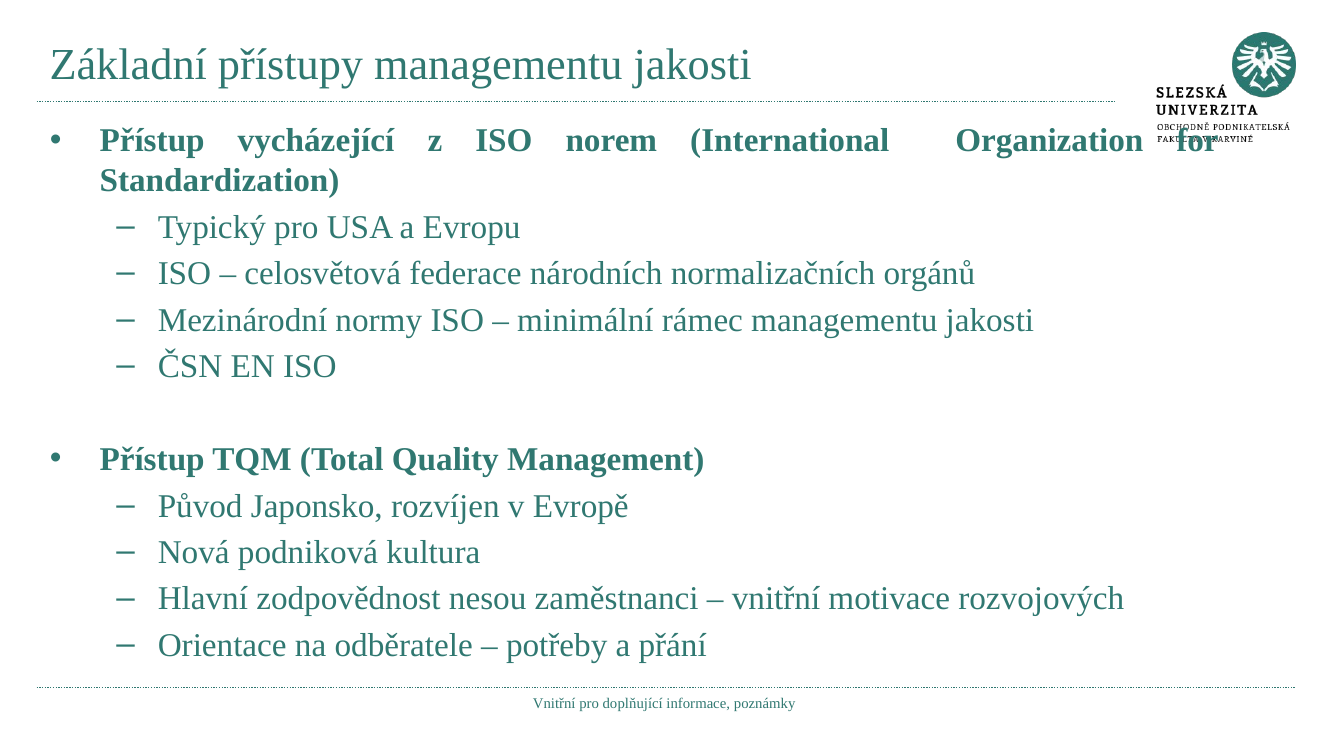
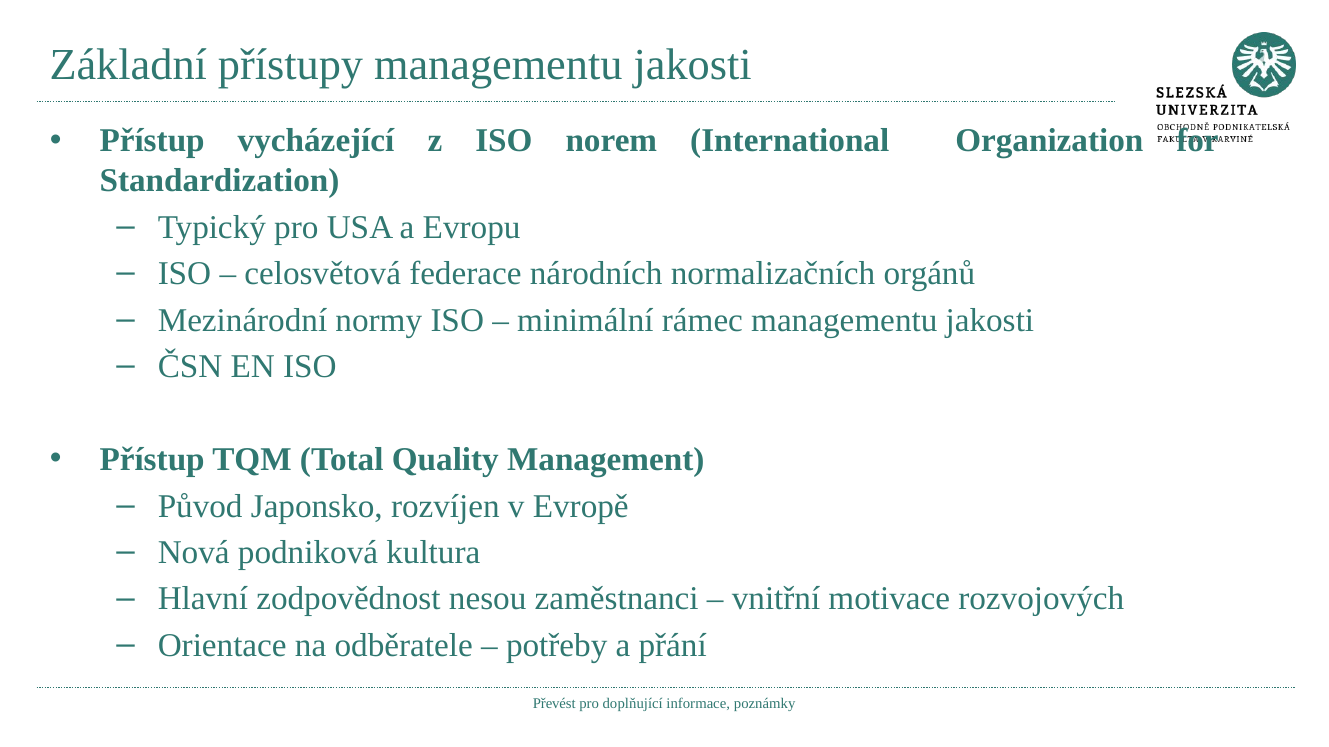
Vnitřní: Vnitřní -> Převést (554, 704)
